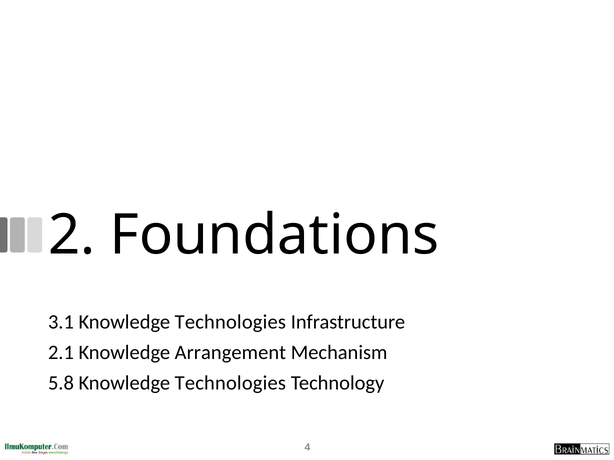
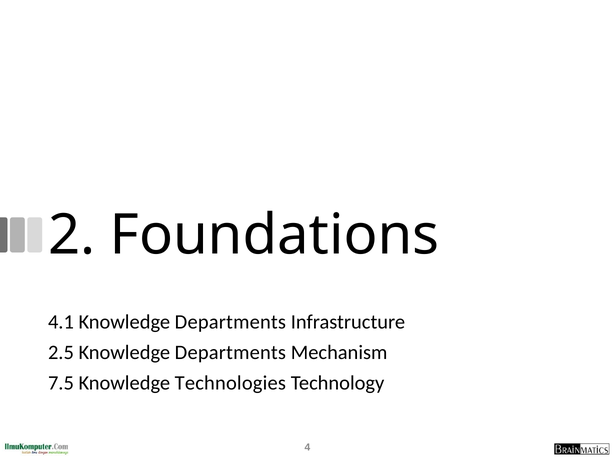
3.1: 3.1 -> 4.1 (61, 322)
Technologies: Technologies -> Departments (230, 322)
2.1: 2.1 -> 2.5 (61, 353)
Arrangement: Arrangement -> Departments (230, 353)
5.8: 5.8 -> 7.5 (61, 383)
